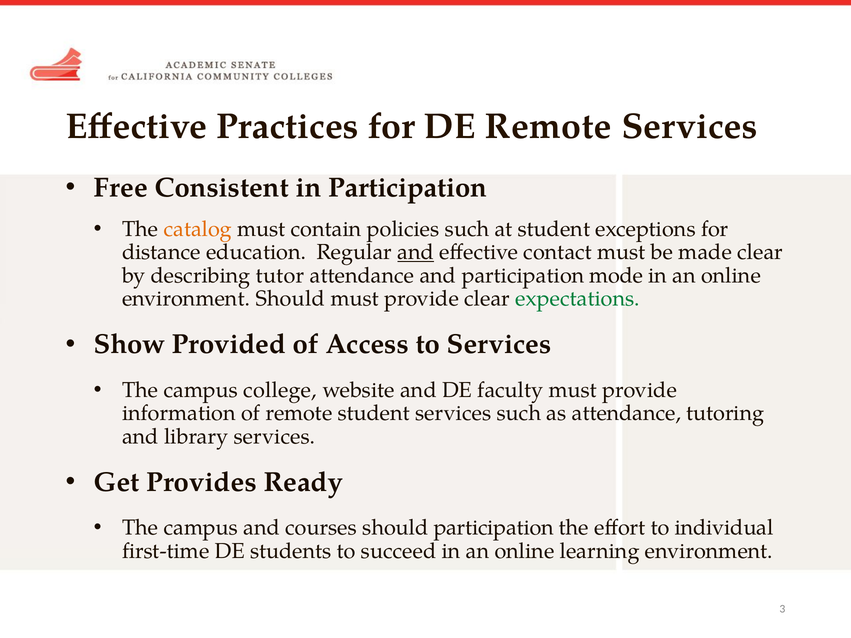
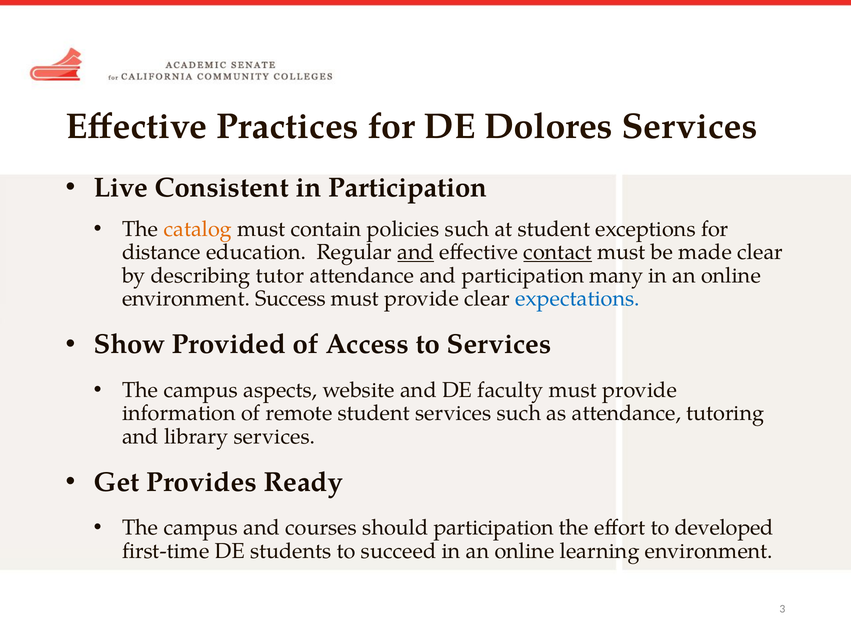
DE Remote: Remote -> Dolores (549, 127)
Free: Free -> Live (121, 188)
contact underline: none -> present (558, 252)
mode: mode -> many (616, 276)
environment Should: Should -> Success (290, 299)
expectations colour: green -> blue (578, 299)
college: college -> aspects (280, 390)
individual: individual -> developed (724, 528)
